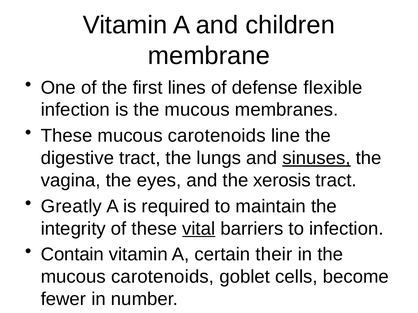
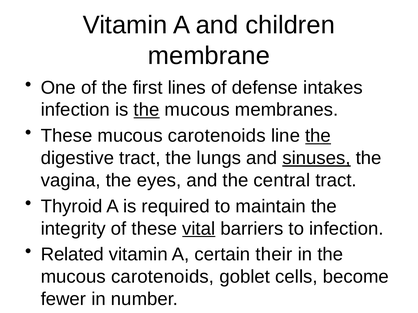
flexible: flexible -> intakes (333, 88)
the underline: none -> present (147, 110)
the underline: none -> present (318, 136)
xerosis: xerosis -> central (282, 181)
Greatly: Greatly -> Thyroid (72, 207)
Contain: Contain -> Related (72, 255)
